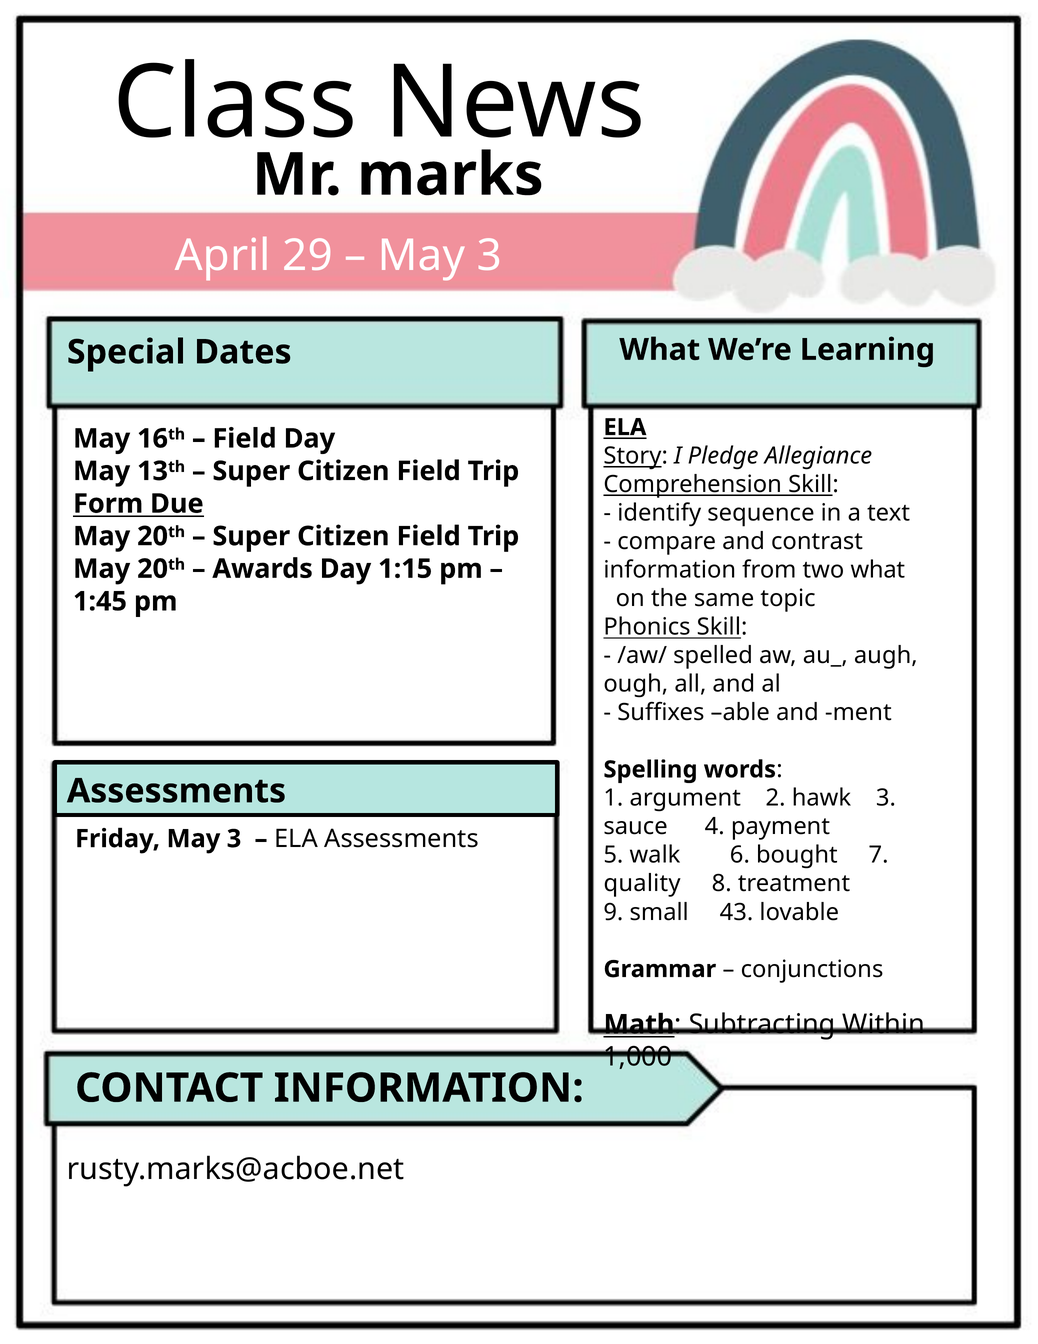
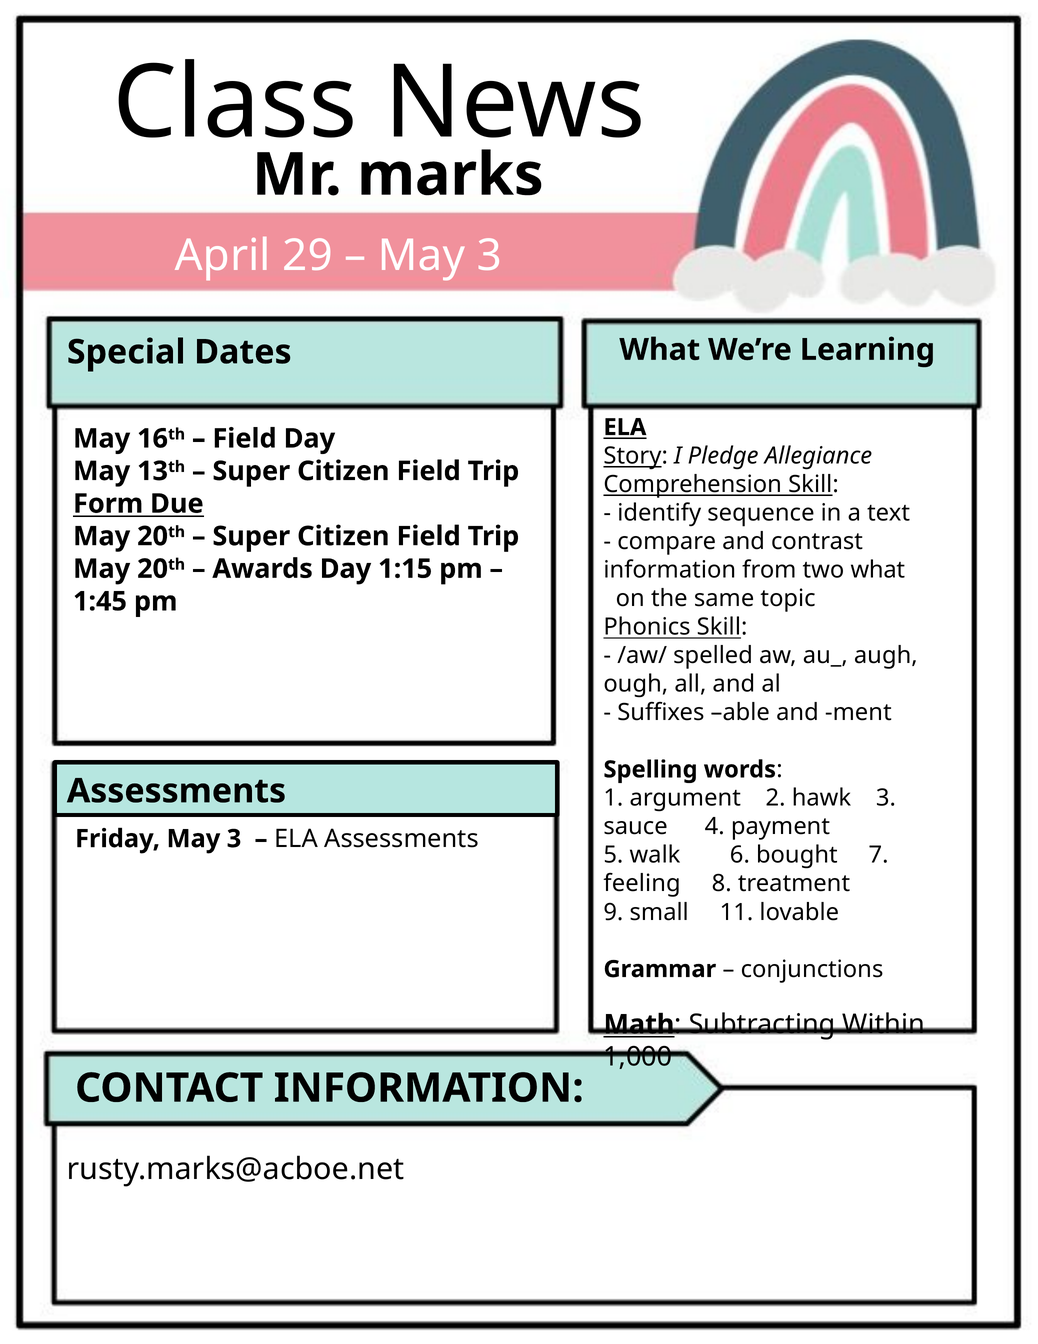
quality: quality -> feeling (642, 883)
43: 43 -> 11 (737, 912)
